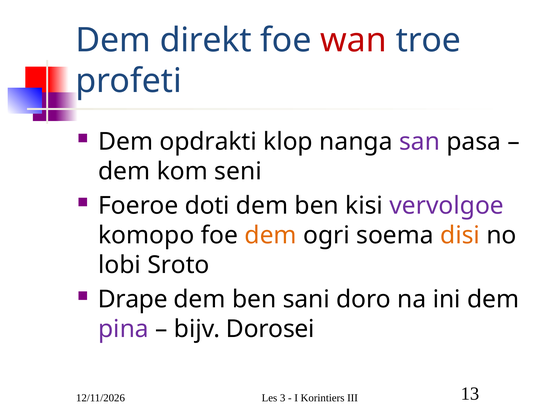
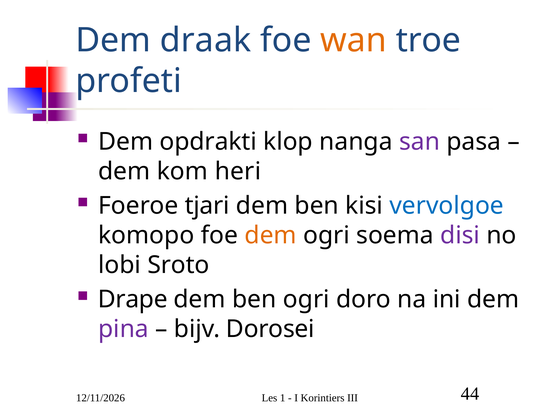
direkt: direkt -> draak (206, 40)
wan colour: red -> orange (354, 40)
seni: seni -> heri (238, 171)
doti: doti -> tjari (207, 206)
vervolgoe colour: purple -> blue (447, 206)
disi colour: orange -> purple (460, 236)
ben sani: sani -> ogri (306, 300)
3: 3 -> 1 (283, 398)
13: 13 -> 44 (470, 394)
